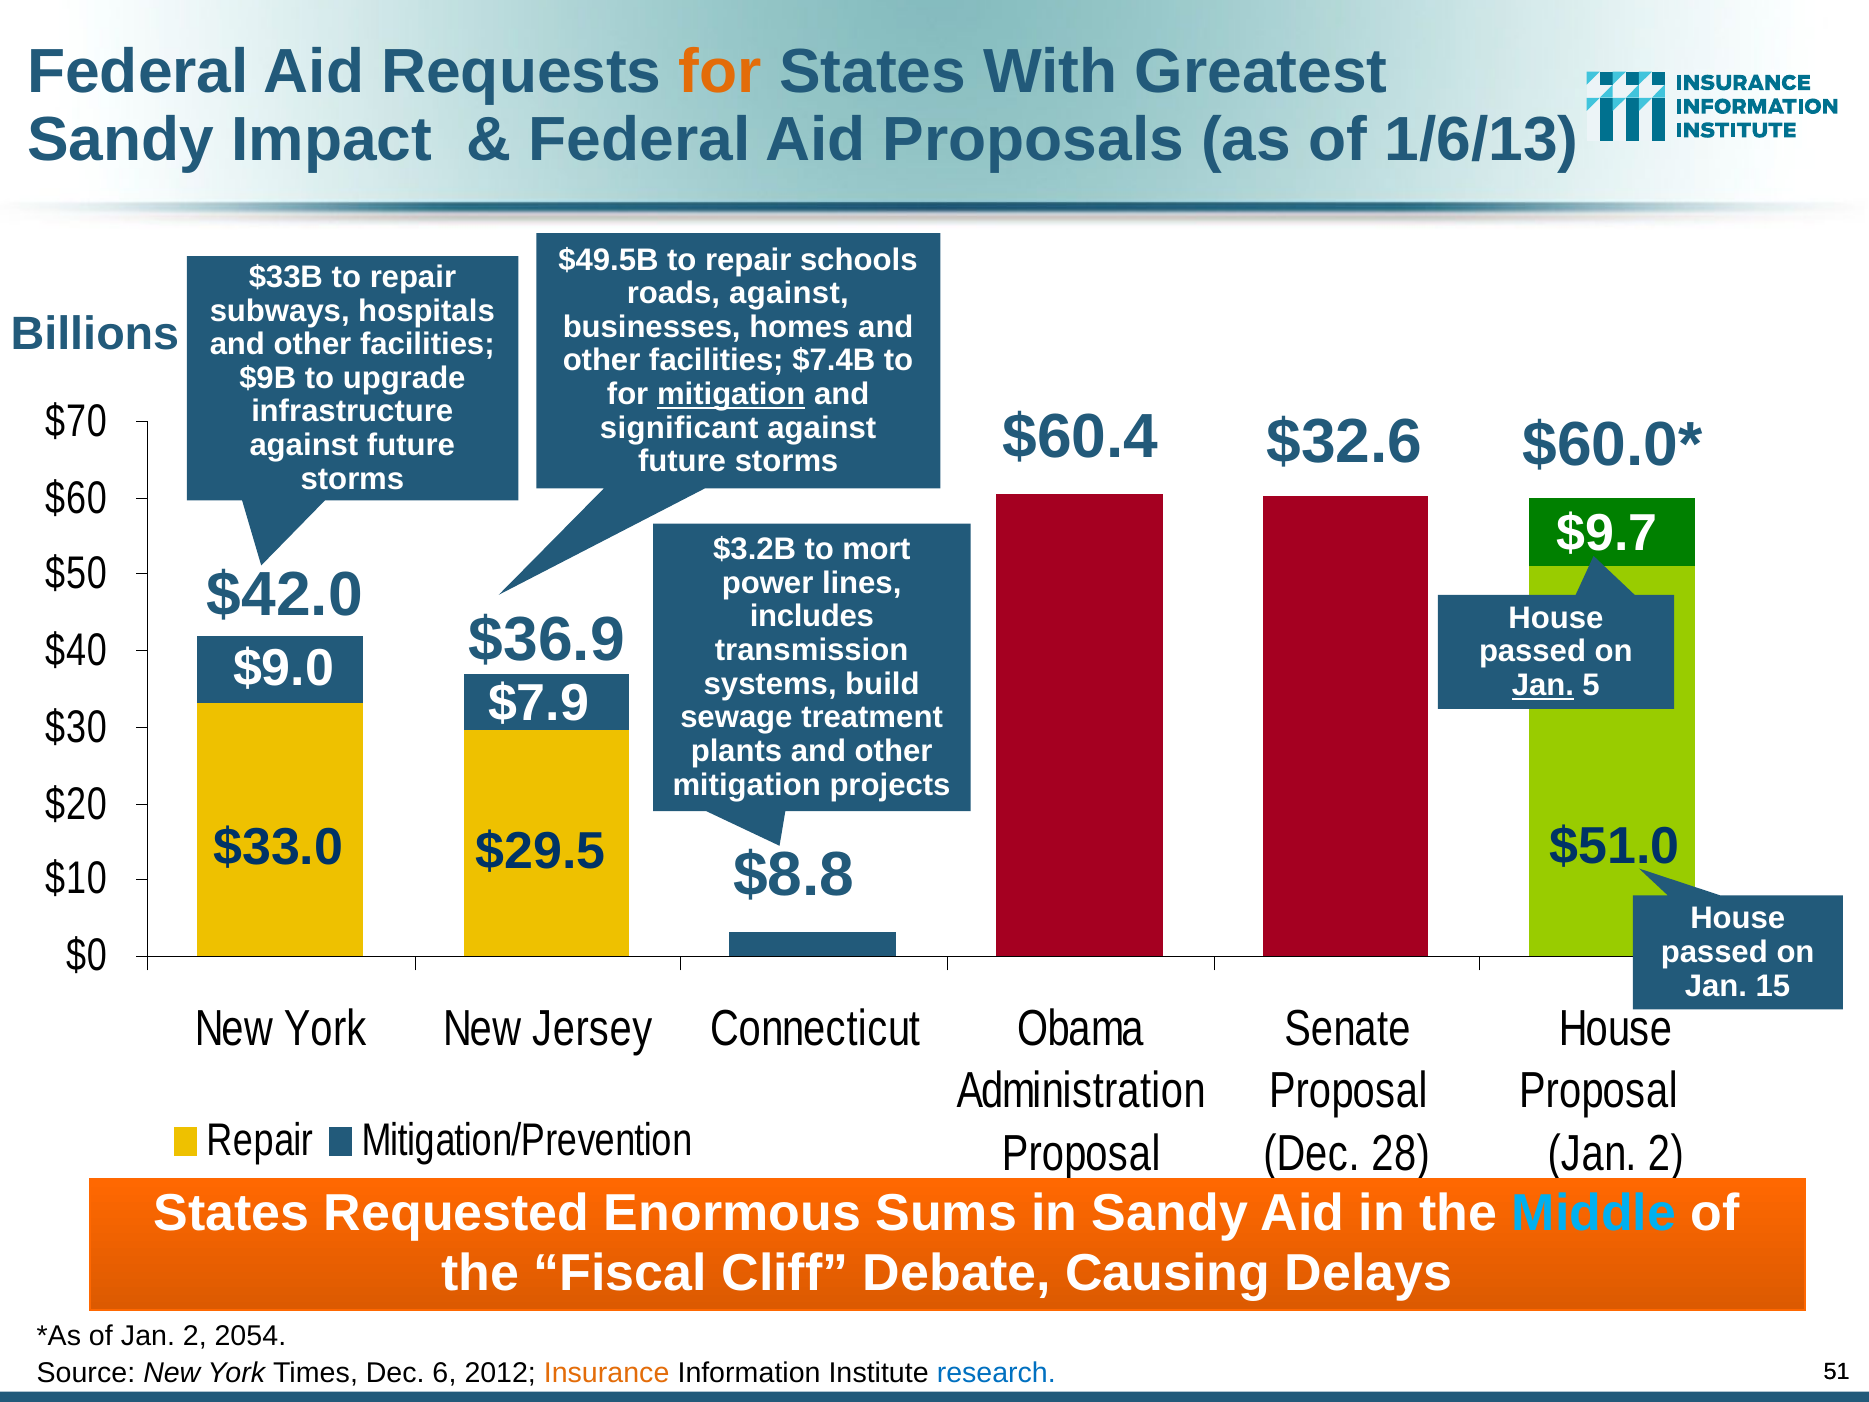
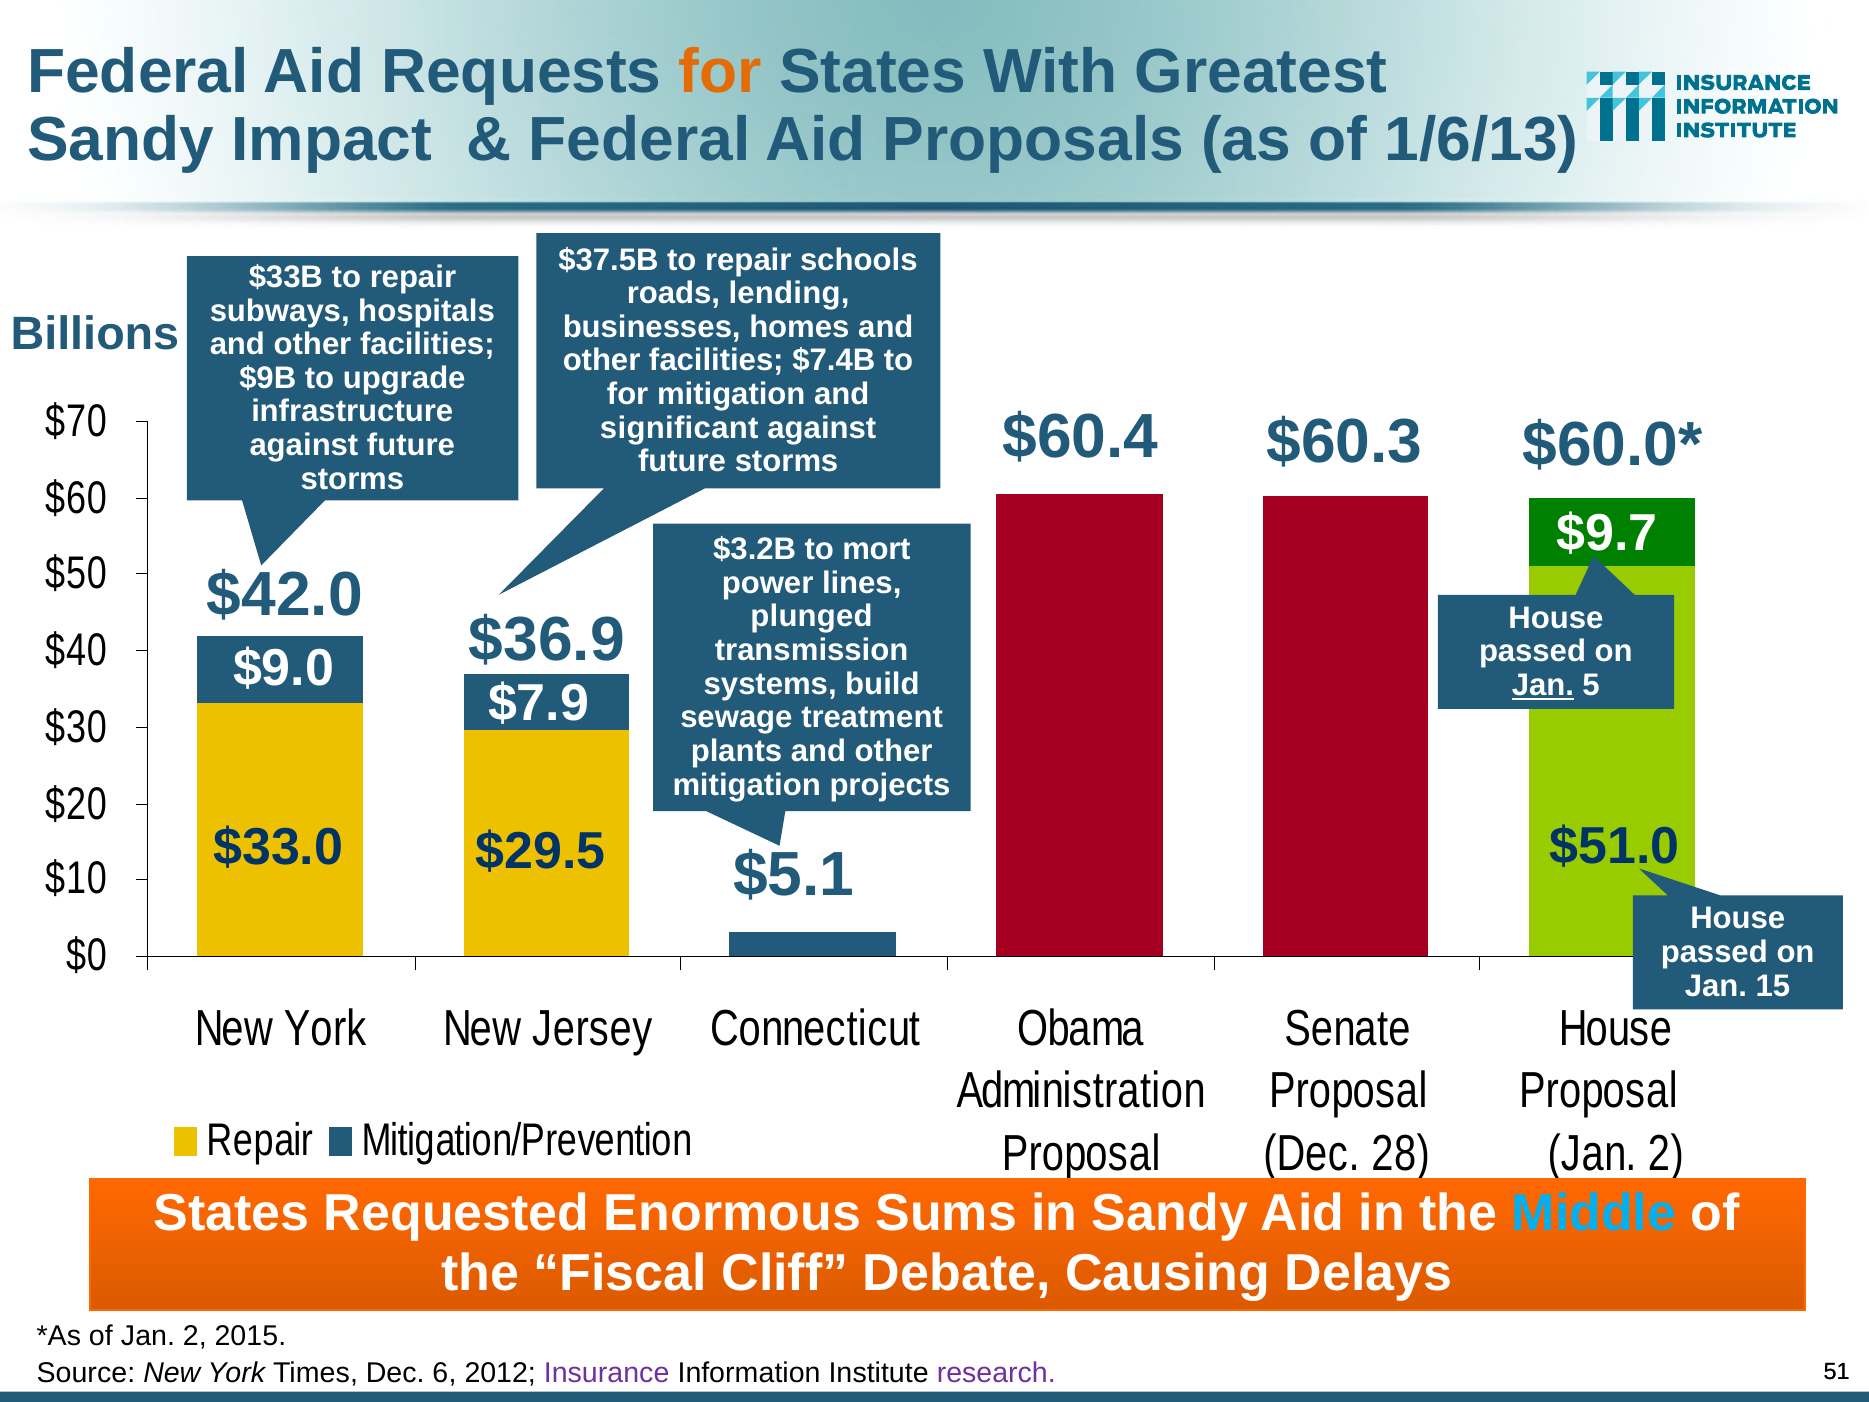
$49.5B: $49.5B -> $37.5B (608, 260)
roads against: against -> lending (789, 293)
mitigation underline: present -> none (731, 394)
$32.6: $32.6 -> $60.3 (1345, 442)
includes: includes -> plunged (812, 617)
$8.8: $8.8 -> $5.1 (794, 875)
2054: 2054 -> 2015 (250, 1336)
Insurance colour: orange -> purple (607, 1372)
research colour: blue -> purple (996, 1372)
